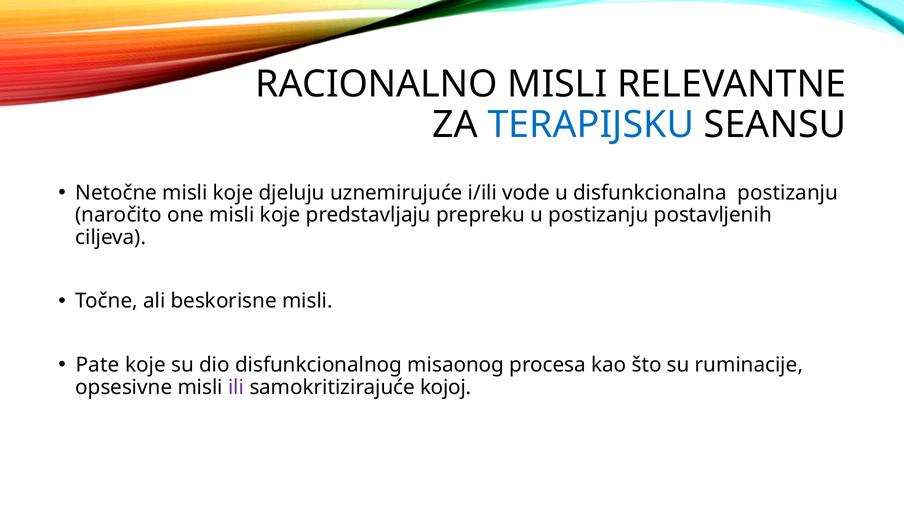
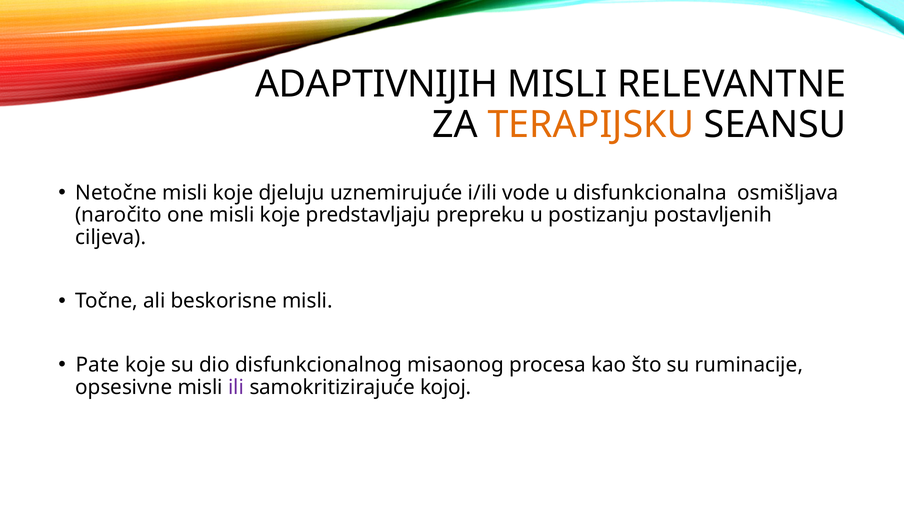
RACIONALNO: RACIONALNO -> ADAPTIVNIJIH (377, 84)
TERAPIJSKU colour: blue -> orange (591, 125)
disfunkcionalna postizanju: postizanju -> osmišljava (788, 193)
